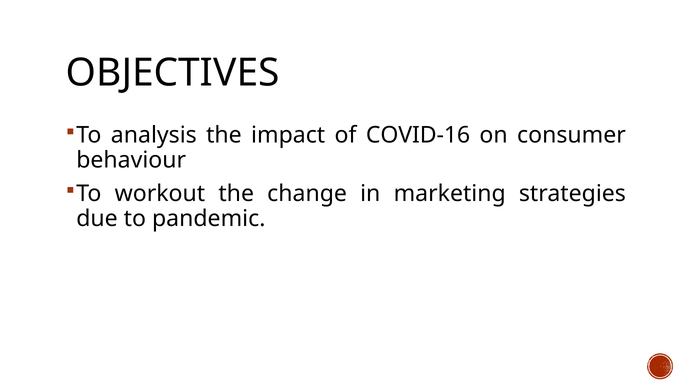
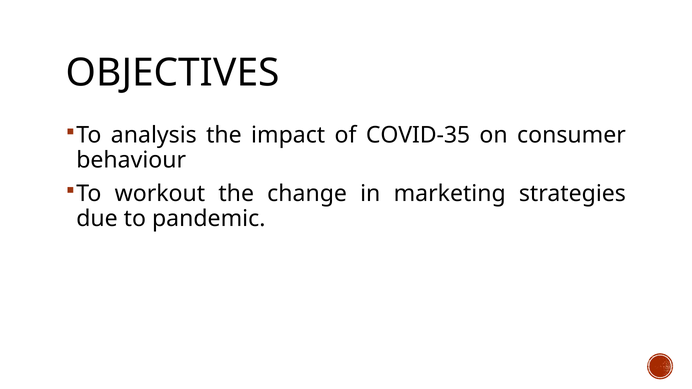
COVID-16: COVID-16 -> COVID-35 (418, 135)
